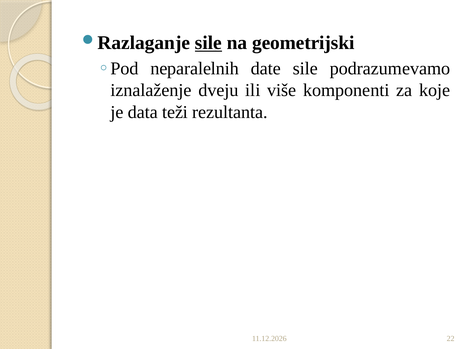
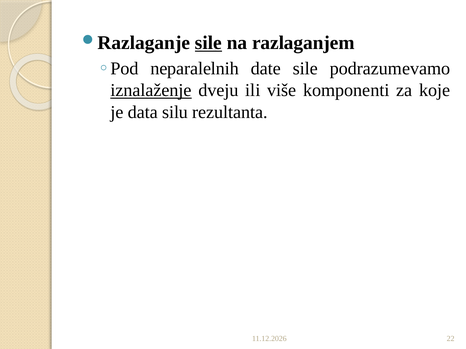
geometrijski: geometrijski -> razlaganjem (303, 43)
iznalaženje underline: none -> present (151, 90)
teži: teži -> silu (175, 112)
